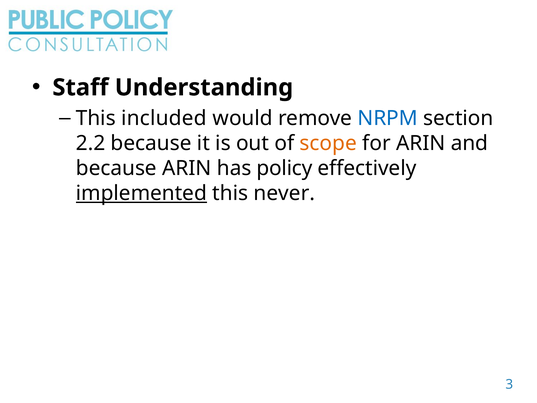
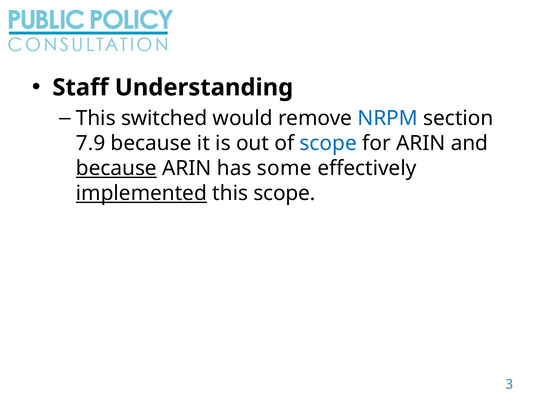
included: included -> switched (164, 118)
2.2: 2.2 -> 7.9 (91, 143)
scope colour: orange -> blue (328, 143)
because underline: none -> present (116, 168)
policy: policy -> some (284, 168)
this never: never -> scope (284, 193)
